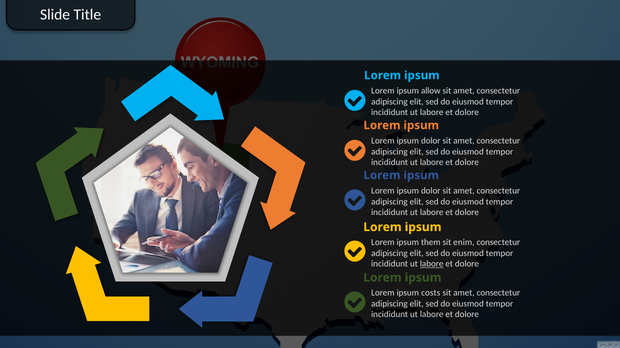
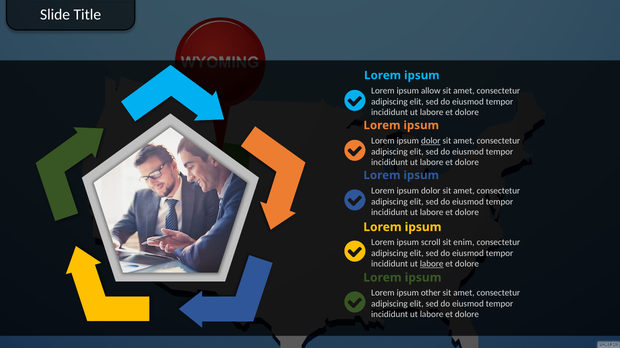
dolor underline: none -> present (431, 141)
them: them -> scroll (431, 243)
costs: costs -> other (431, 293)
